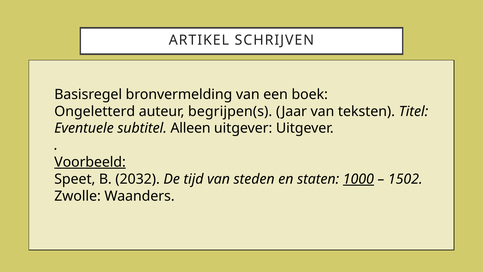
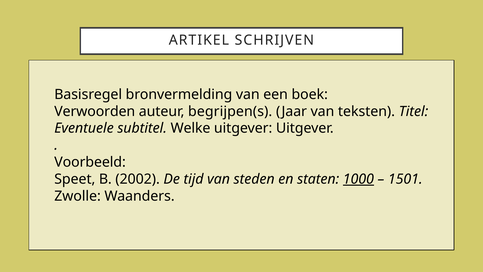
Ongeletterd: Ongeletterd -> Verwoorden (95, 111)
Alleen: Alleen -> Welke (190, 128)
Voorbeeld underline: present -> none (90, 162)
2032: 2032 -> 2002 (138, 179)
1502: 1502 -> 1501 (405, 179)
